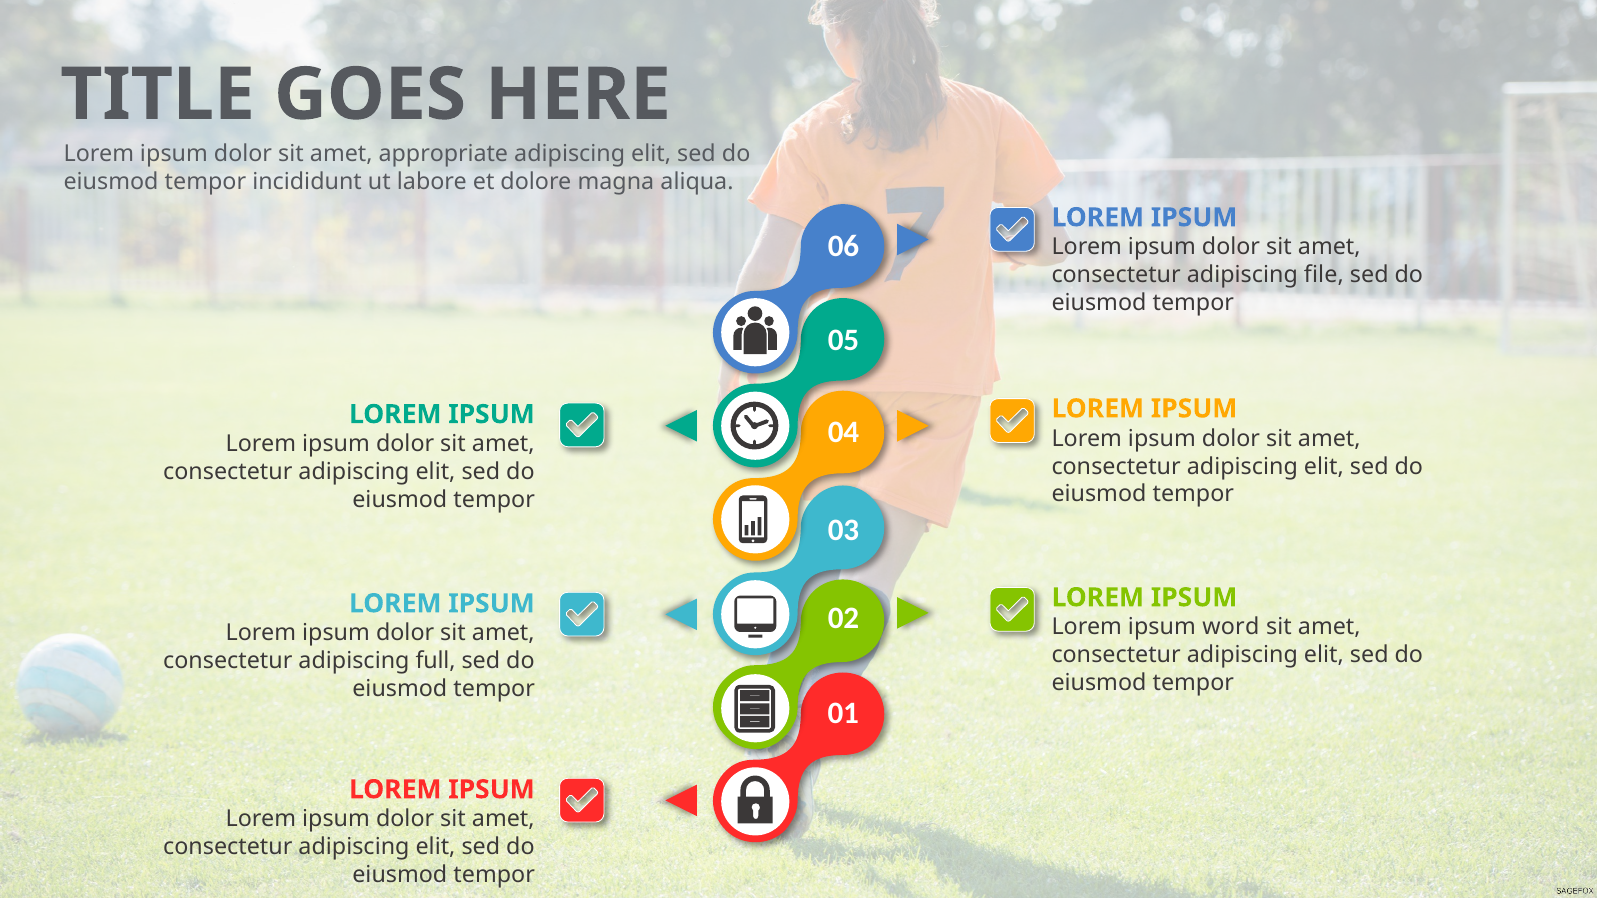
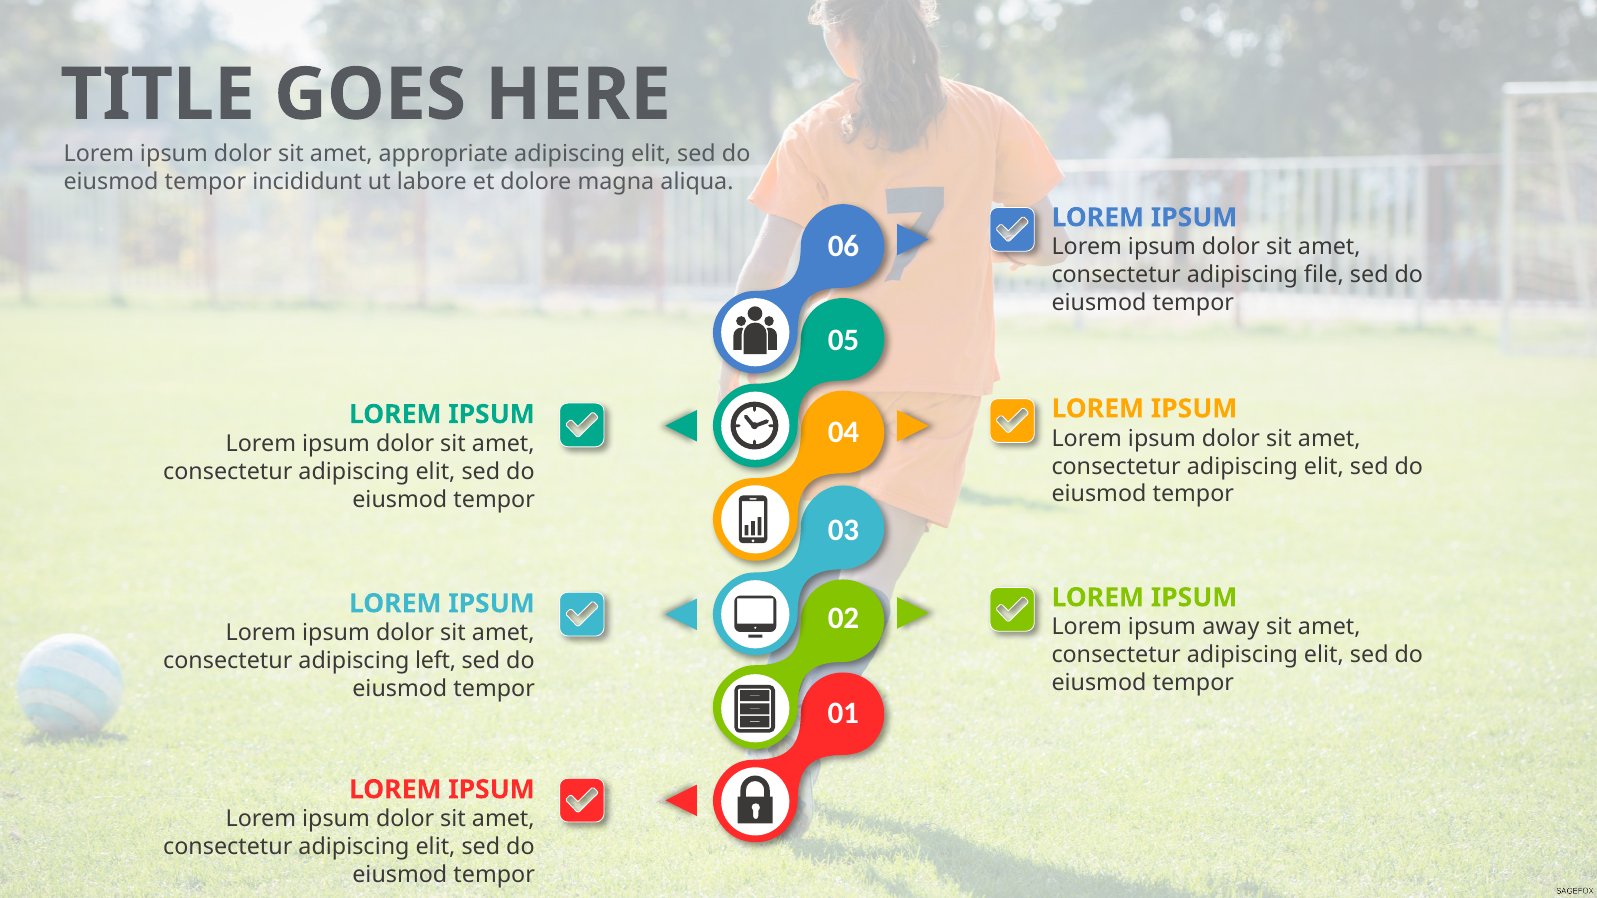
word: word -> away (1231, 627)
full: full -> left (436, 661)
